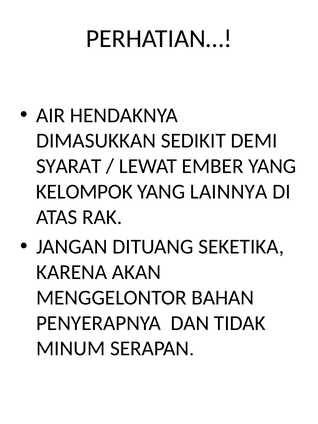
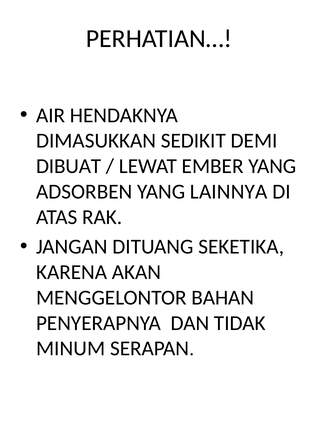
SYARAT: SYARAT -> DIBUAT (69, 166)
KELOMPOK: KELOMPOK -> ADSORBEN (84, 192)
